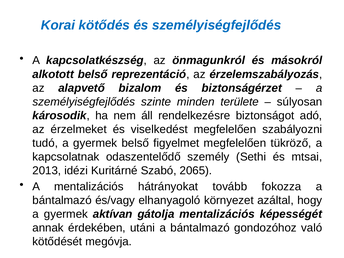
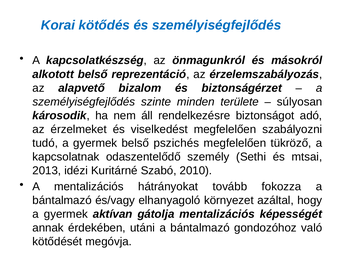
figyelmet: figyelmet -> pszichés (176, 143)
2065: 2065 -> 2010 (196, 171)
